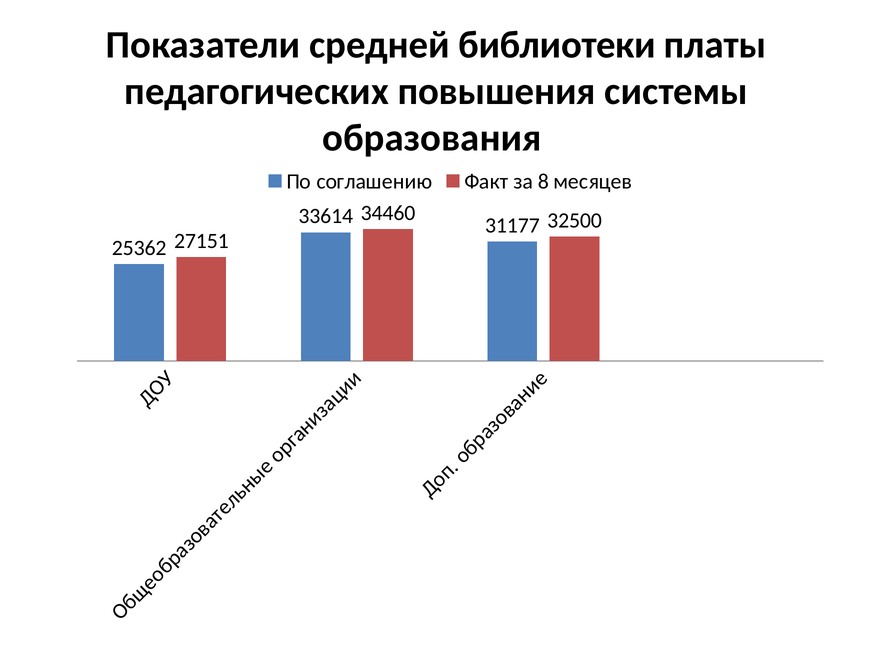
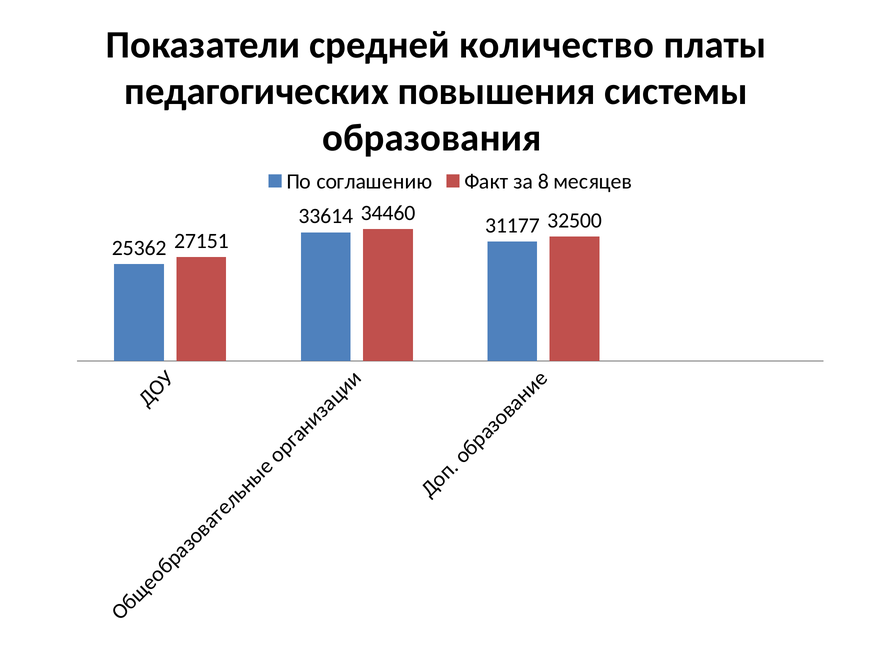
библиотеки: библиотеки -> количество (557, 45)
